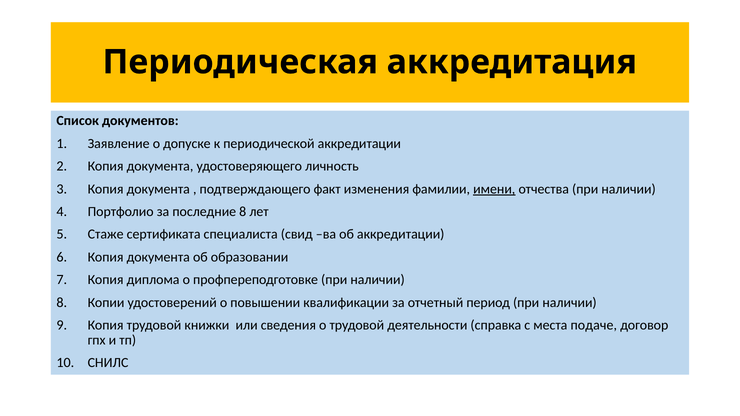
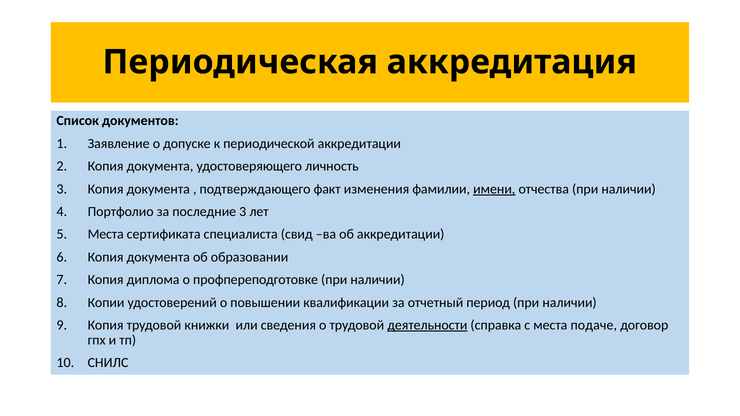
последние 8: 8 -> 3 (243, 212)
5 Стаже: Стаже -> Места (106, 235)
деятельности underline: none -> present (427, 325)
